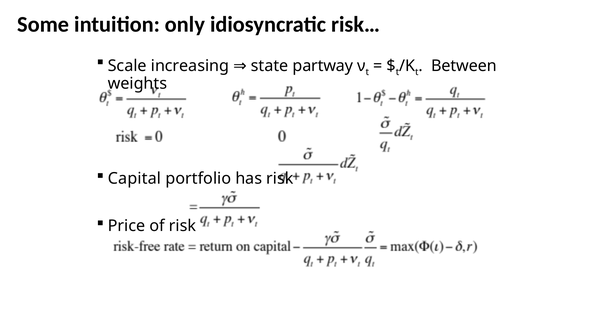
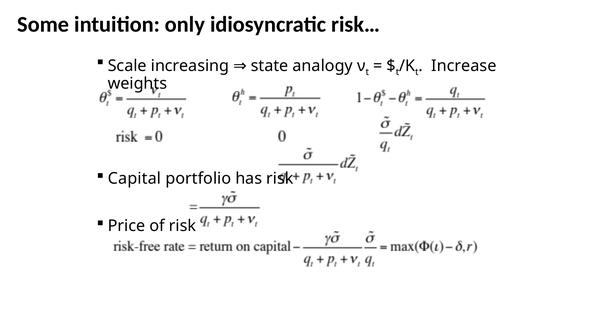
partway: partway -> analogy (323, 66)
Between: Between -> Increase (464, 66)
